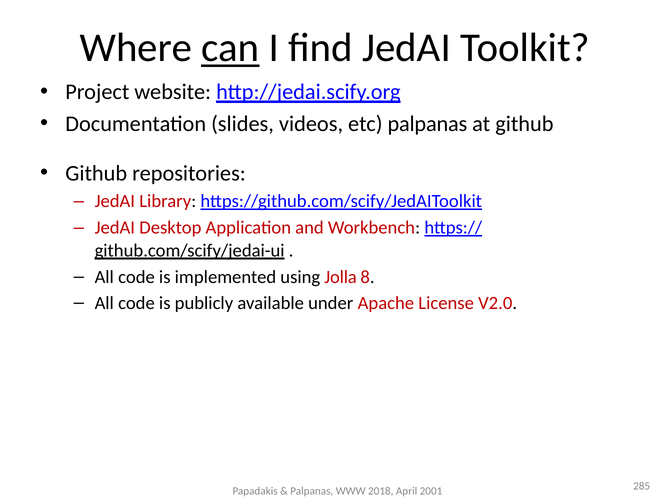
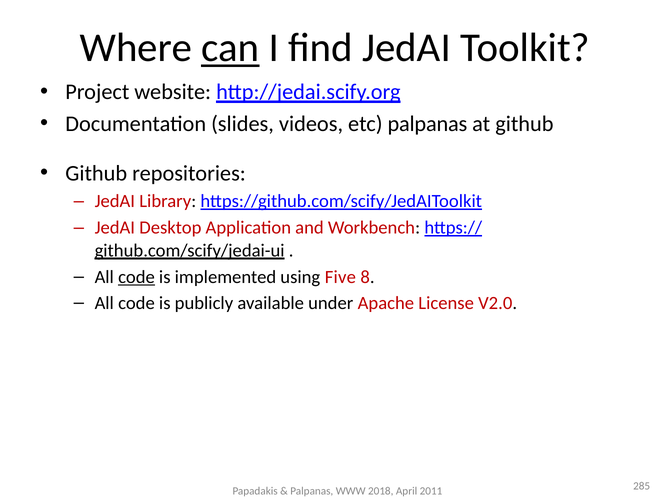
code underline: none -> present (136, 277)
Jolla: Jolla -> Five (340, 277)
2001: 2001 -> 2011 (431, 492)
